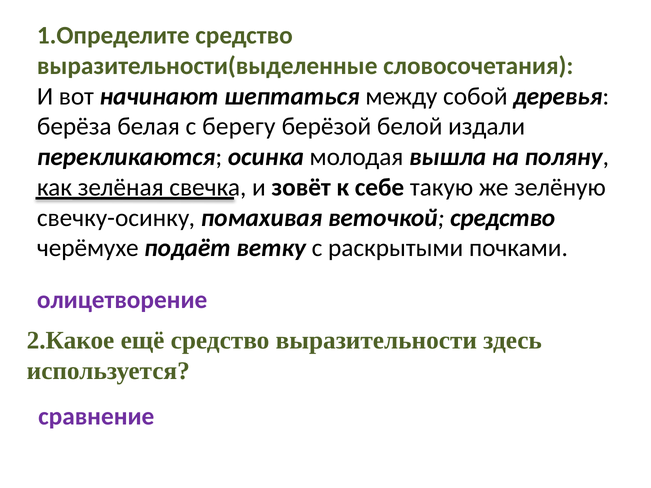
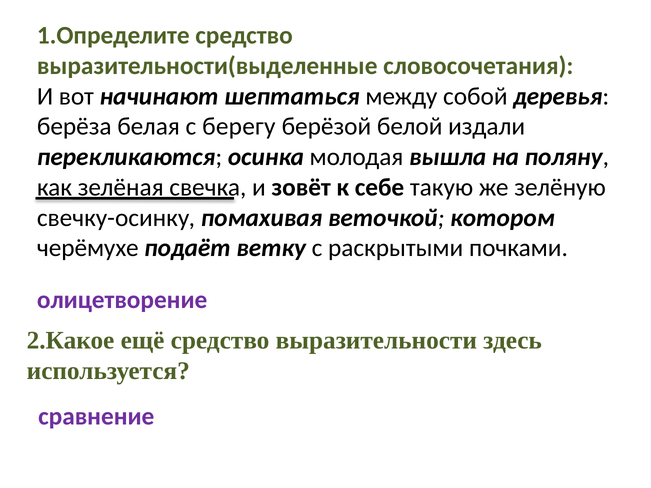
веточкой средство: средство -> котором (503, 218)
